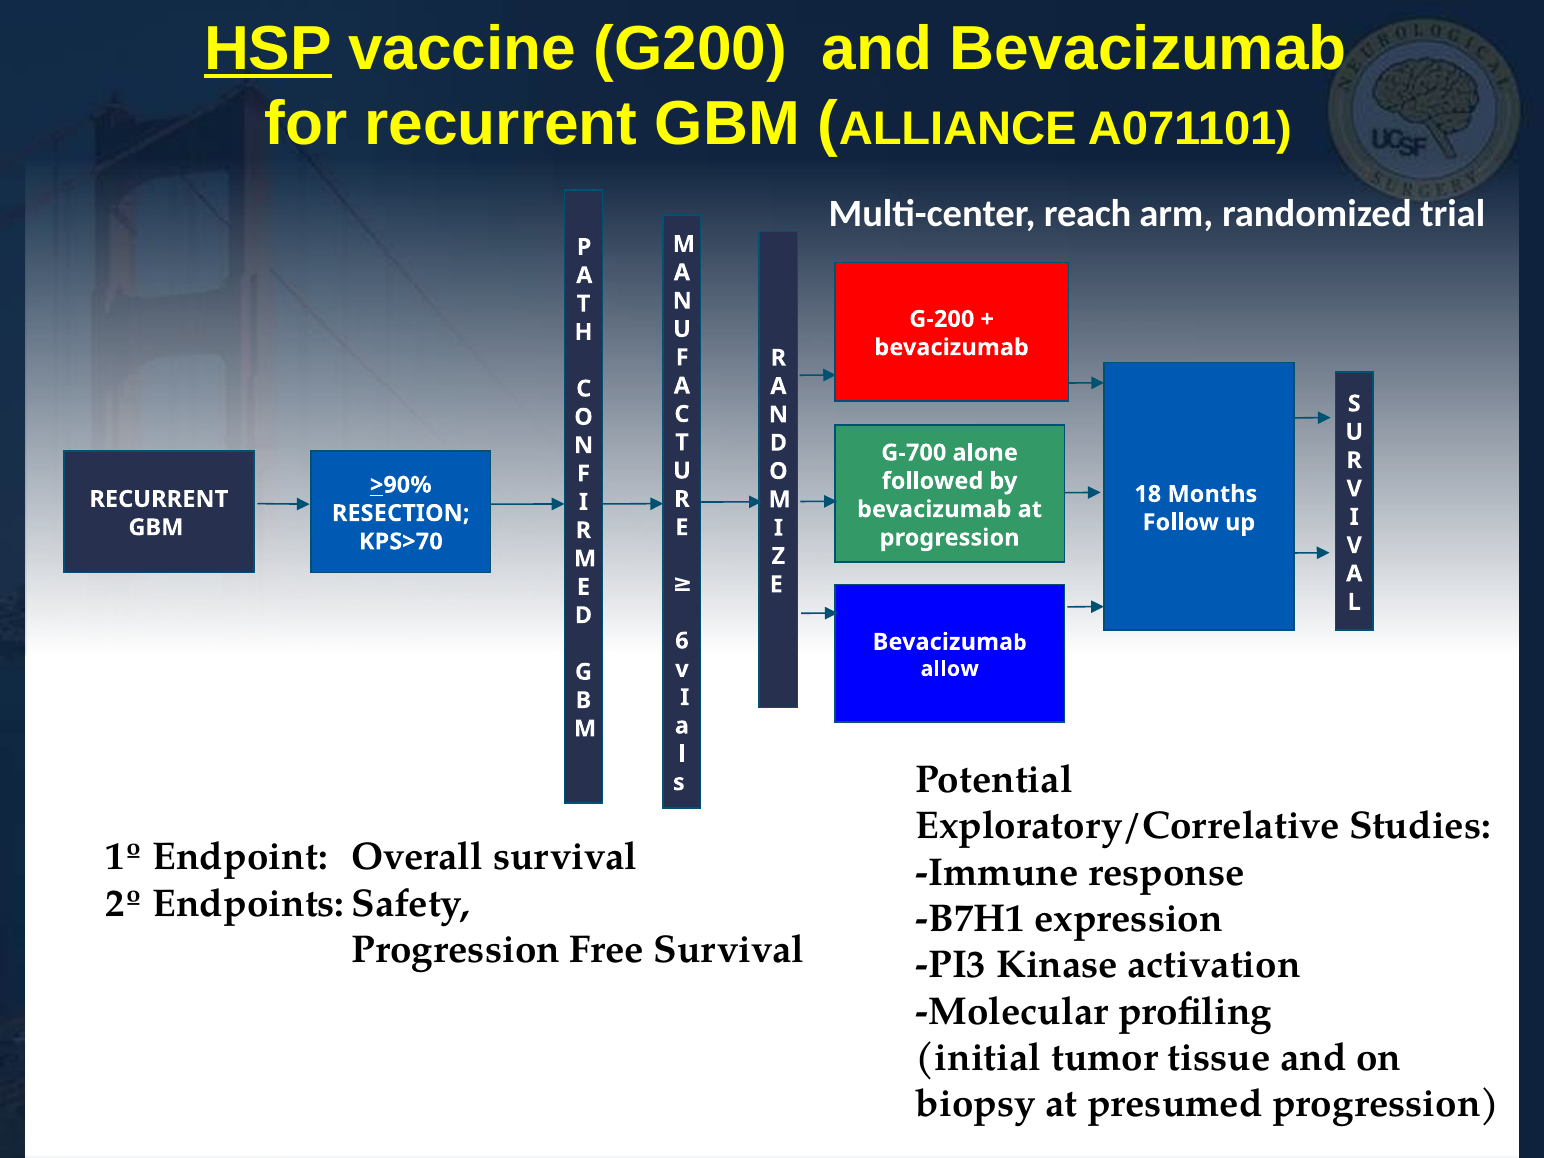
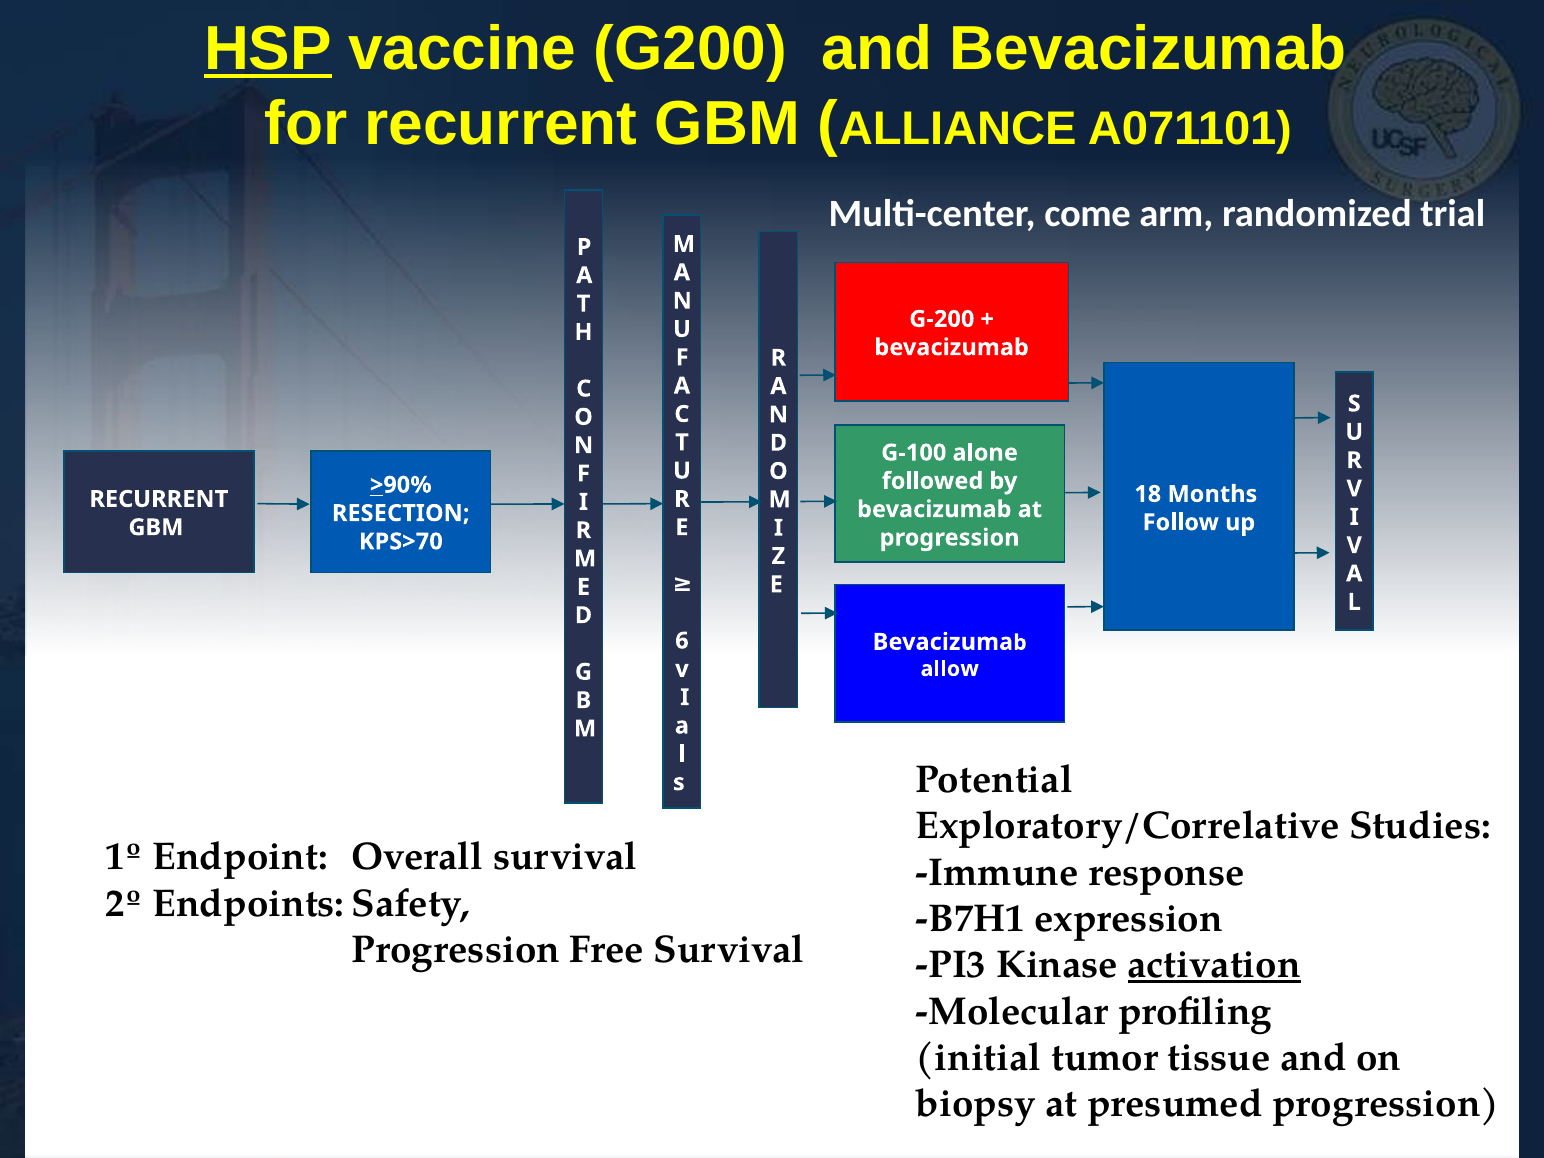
reach: reach -> come (1088, 214)
G-700: G-700 -> G-100 (914, 453)
activation underline: none -> present (1214, 965)
